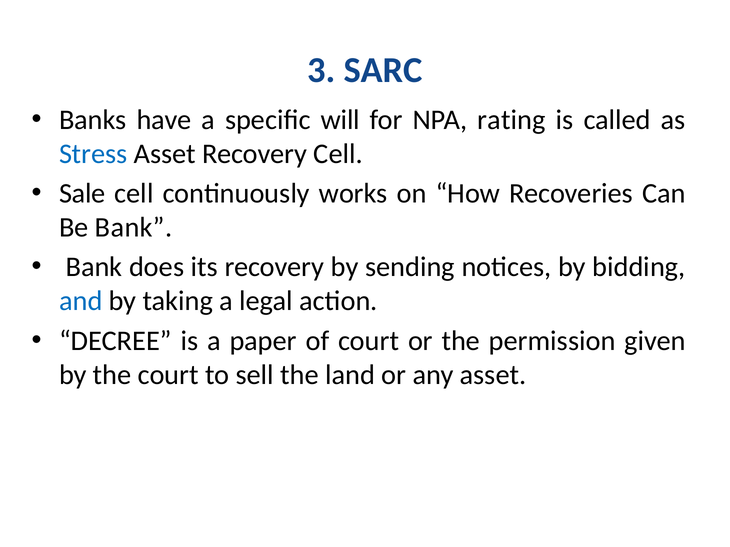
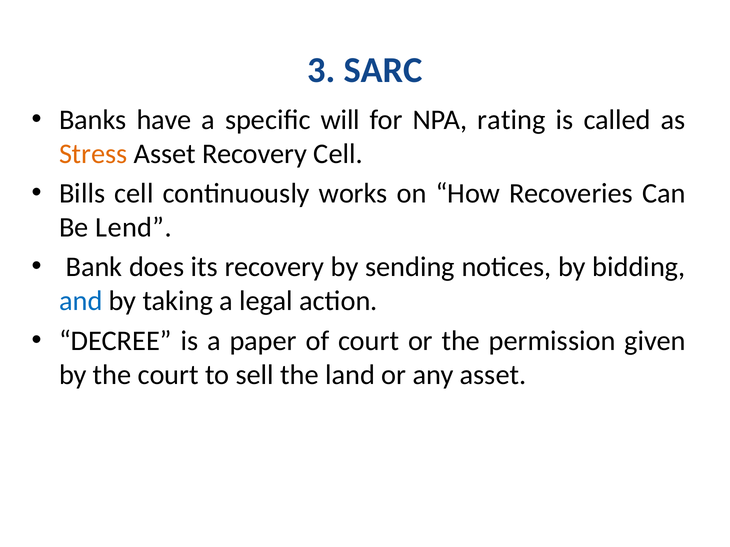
Stress colour: blue -> orange (93, 154)
Sale: Sale -> Bills (82, 194)
Be Bank: Bank -> Lend (134, 228)
